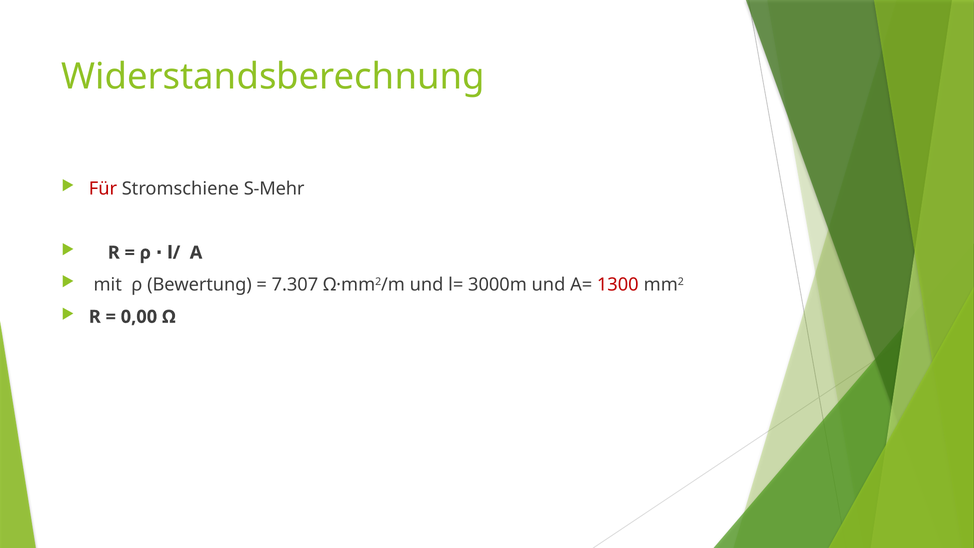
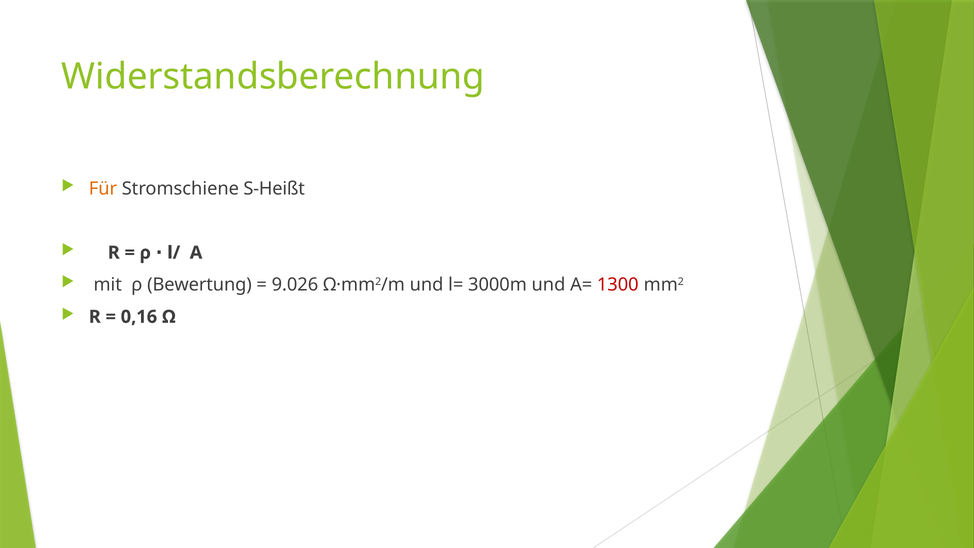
Für colour: red -> orange (103, 189)
S-Mehr: S-Mehr -> S-Heißt (274, 189)
7.307: 7.307 -> 9.026 (295, 285)
0,00: 0,00 -> 0,16 (139, 317)
